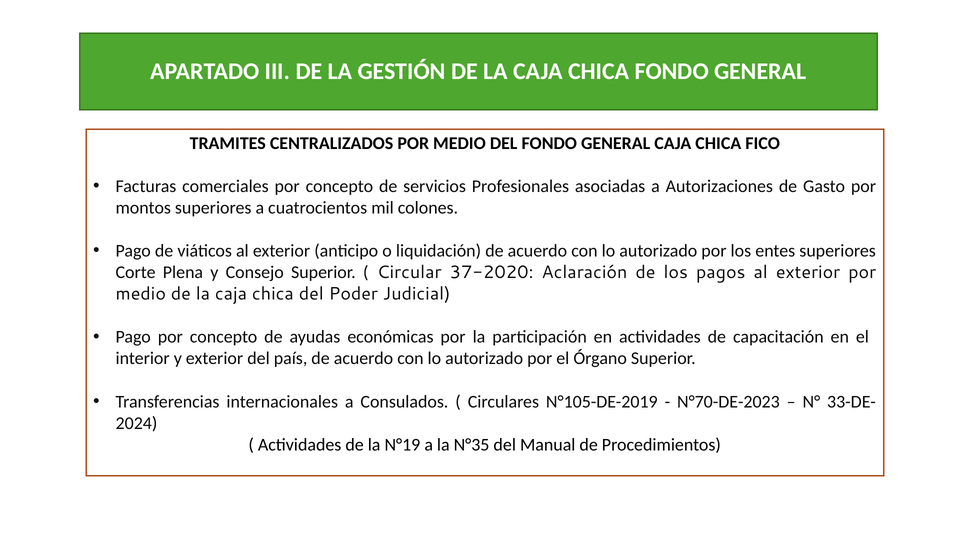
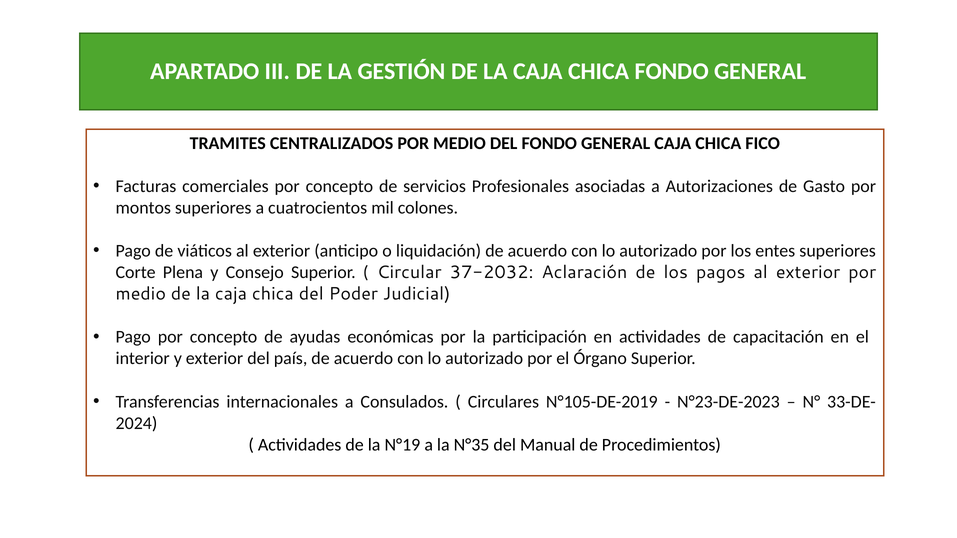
37-2020: 37-2020 -> 37-2032 (492, 273)
N°70-DE-2023: N°70-DE-2023 -> N°23-DE-2023 (728, 402)
